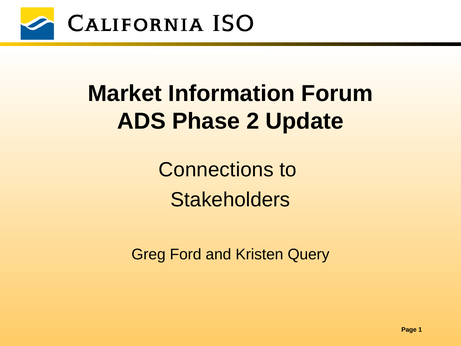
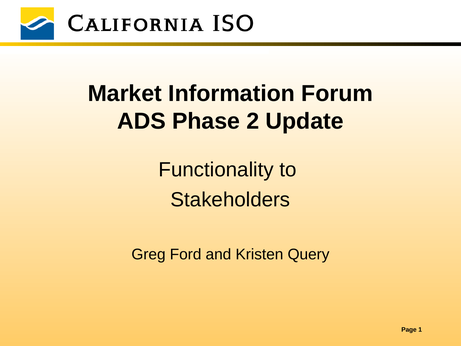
Connections: Connections -> Functionality (216, 170)
